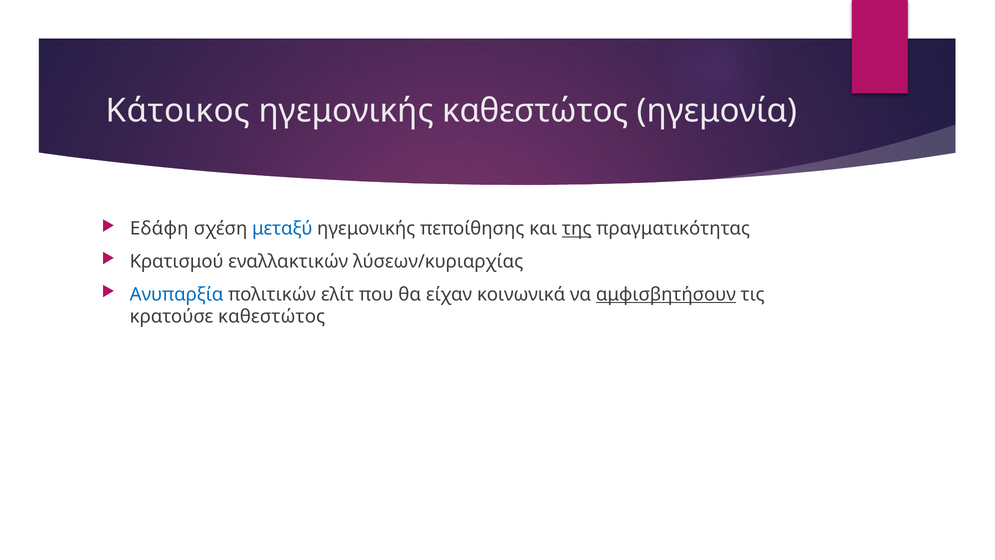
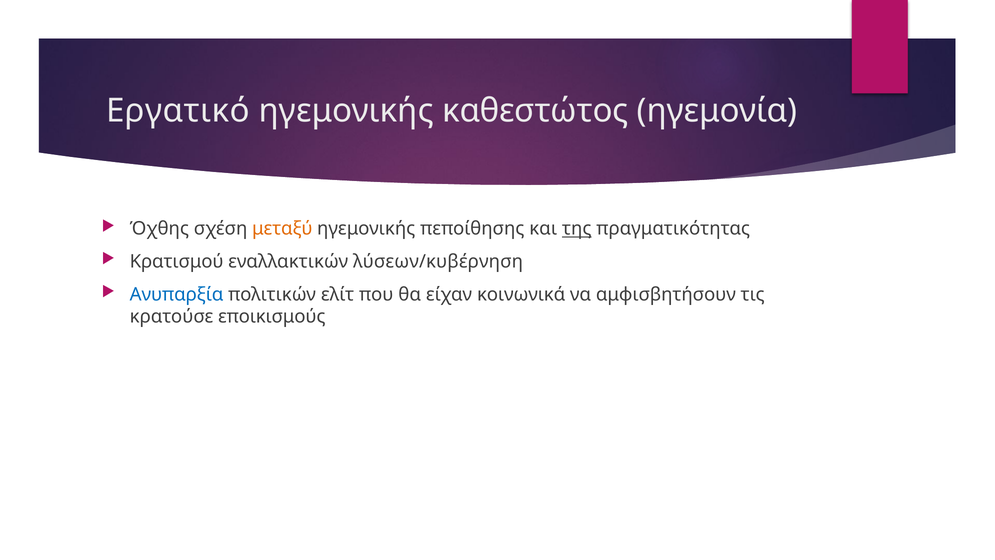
Κάτοικος: Κάτοικος -> Εργατικό (178, 111)
Εδάφη: Εδάφη -> Όχθης (159, 229)
μεταξύ colour: blue -> orange (282, 229)
λύσεων/κυριαρχίας: λύσεων/κυριαρχίας -> λύσεων/κυβέρνηση (438, 261)
αμφισβητήσουν underline: present -> none (666, 294)
κρατούσε καθεστώτος: καθεστώτος -> εποικισμούς (272, 317)
